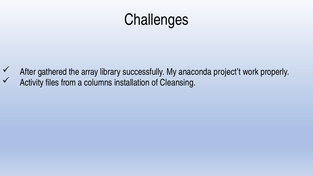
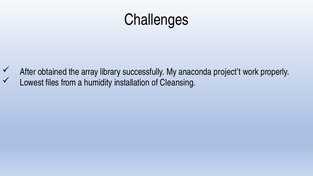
gathered: gathered -> obtained (52, 72)
Activity: Activity -> Lowest (32, 83)
columns: columns -> humidity (98, 83)
